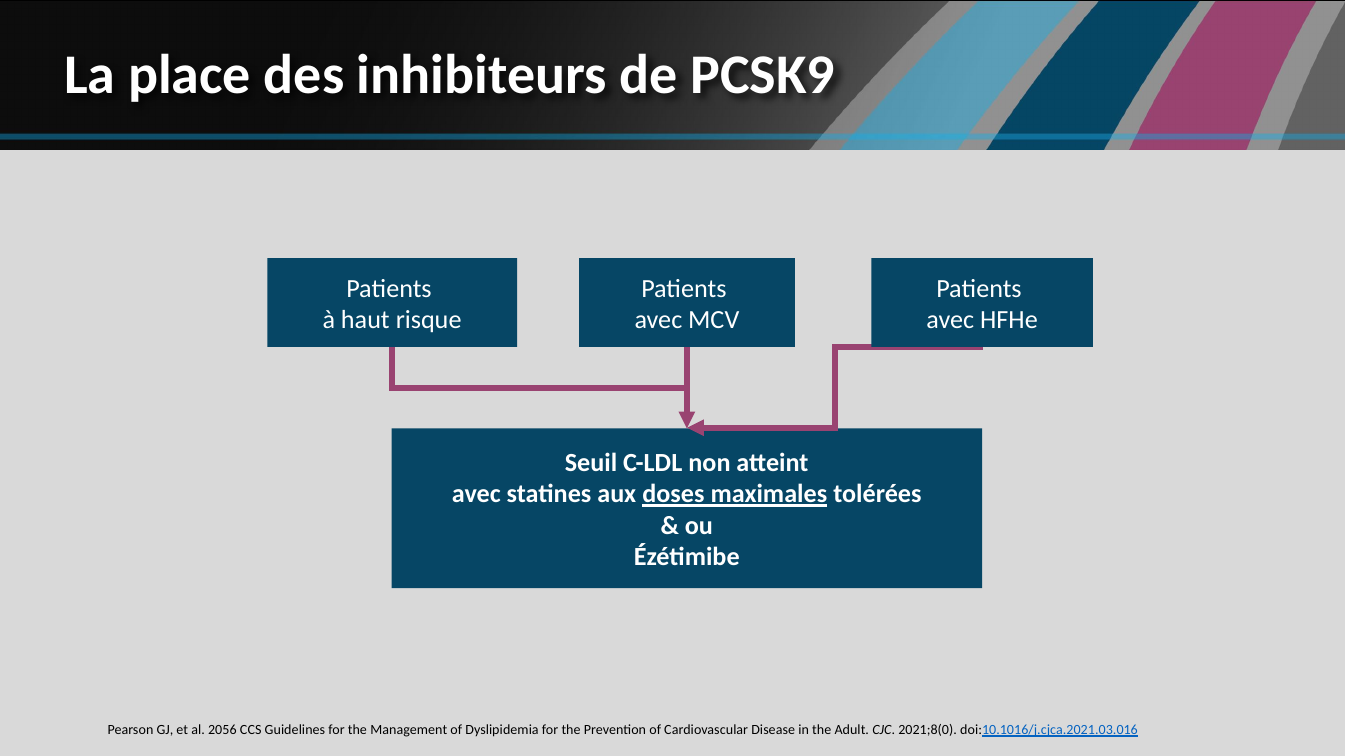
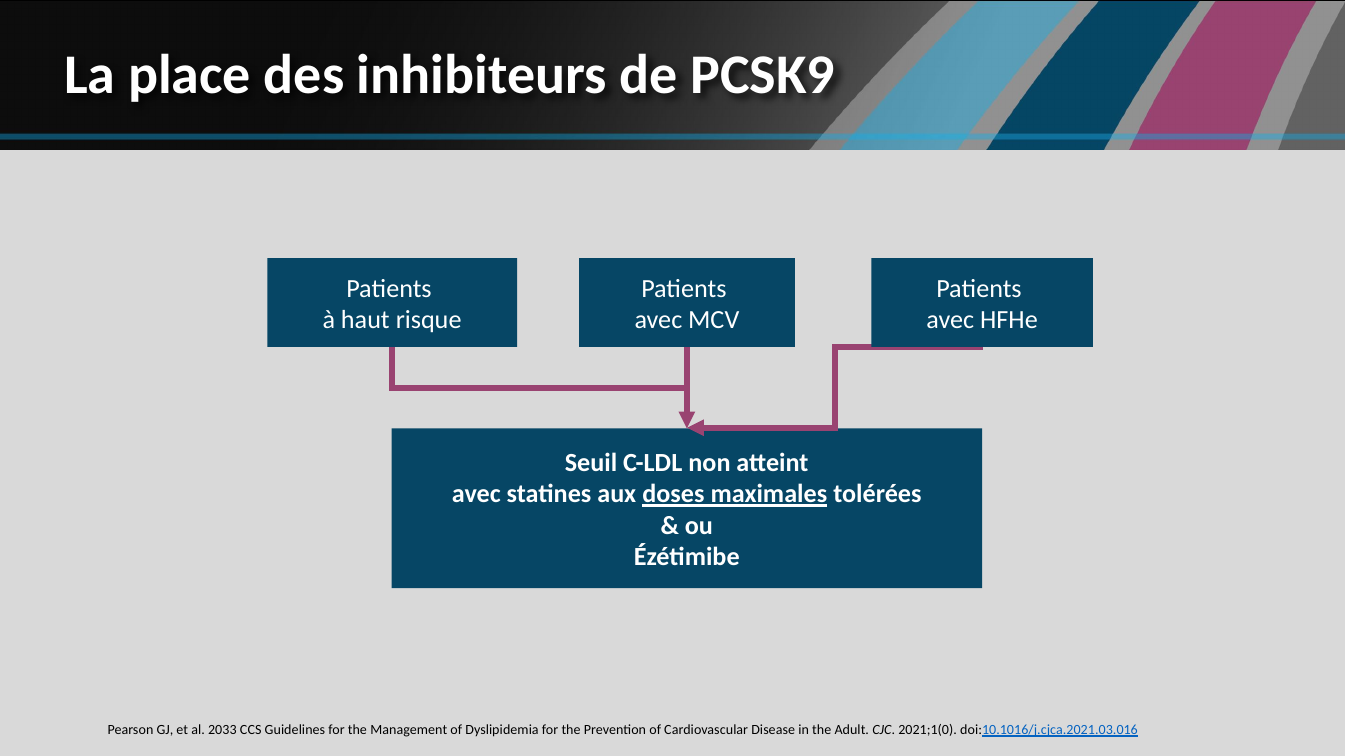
2056: 2056 -> 2033 (222, 730)
2021;8(0: 2021;8(0 -> 2021;1(0 (928, 730)
